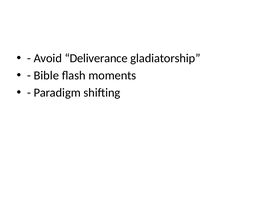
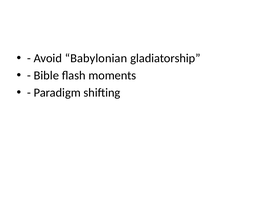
Deliverance: Deliverance -> Babylonian (96, 58)
